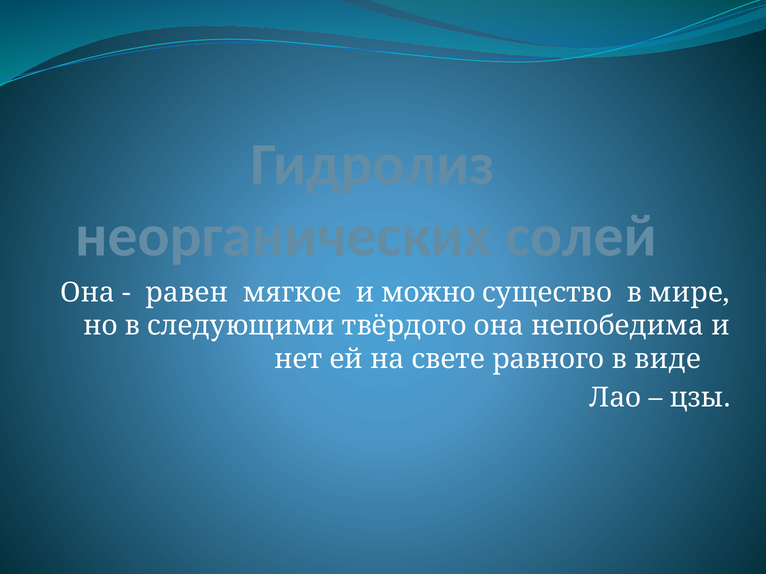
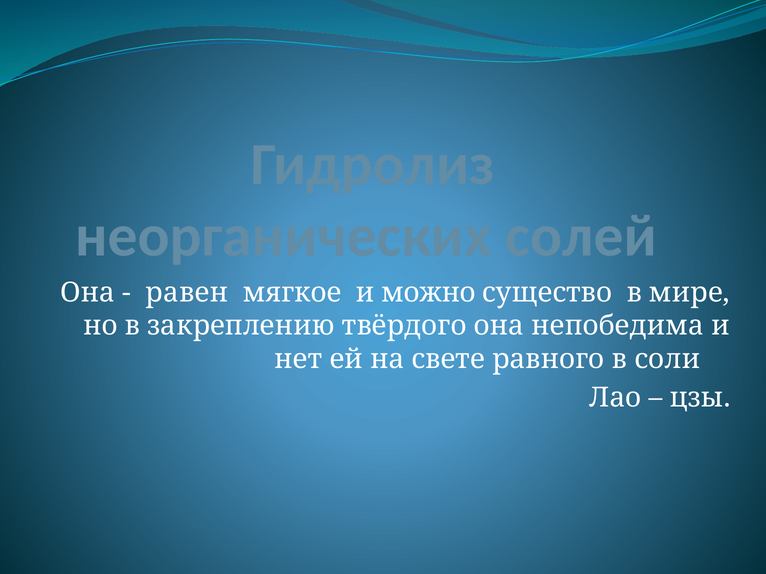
следующими: следующими -> закреплению (241, 326)
виде: виде -> соли (668, 359)
